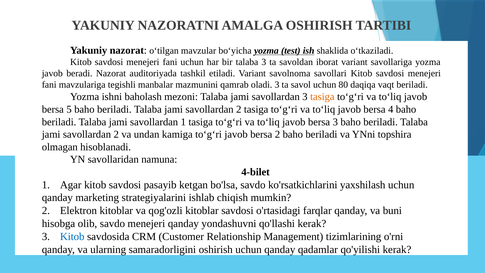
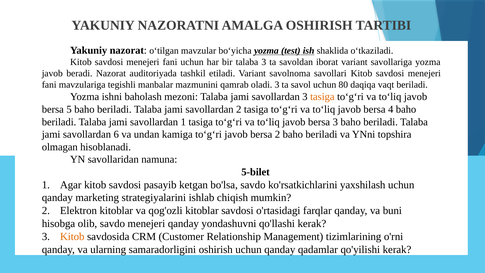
2: 2 -> 6 (116, 134)
4-bilet: 4-bilet -> 5-bilet (256, 172)
Kitob colour: blue -> orange (72, 236)
